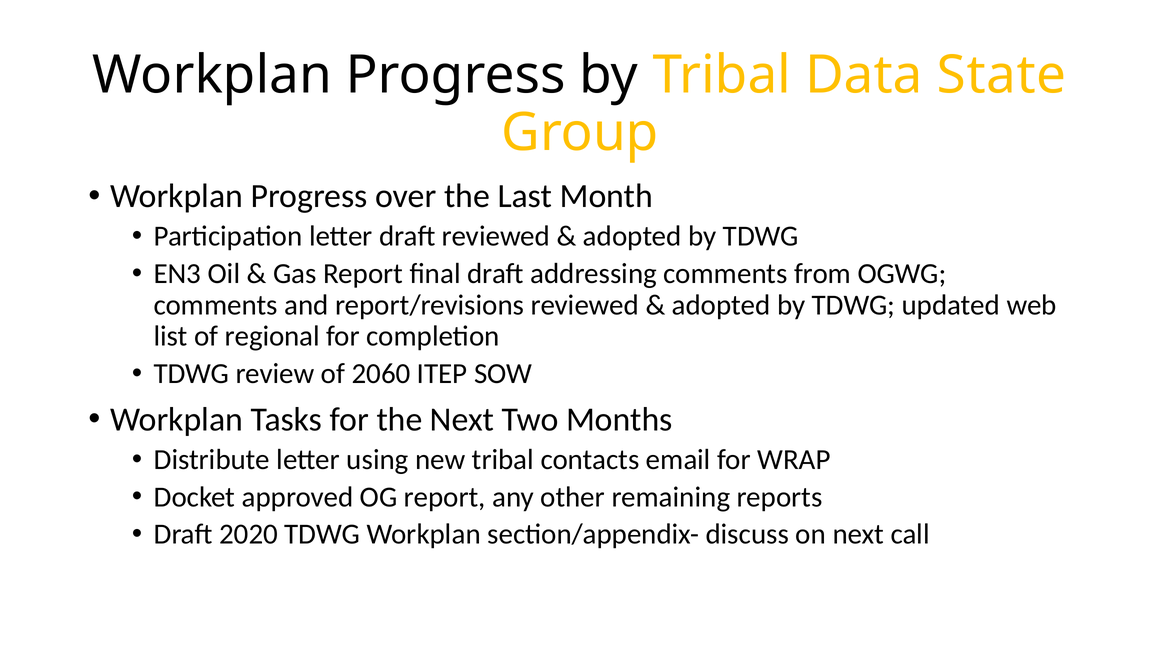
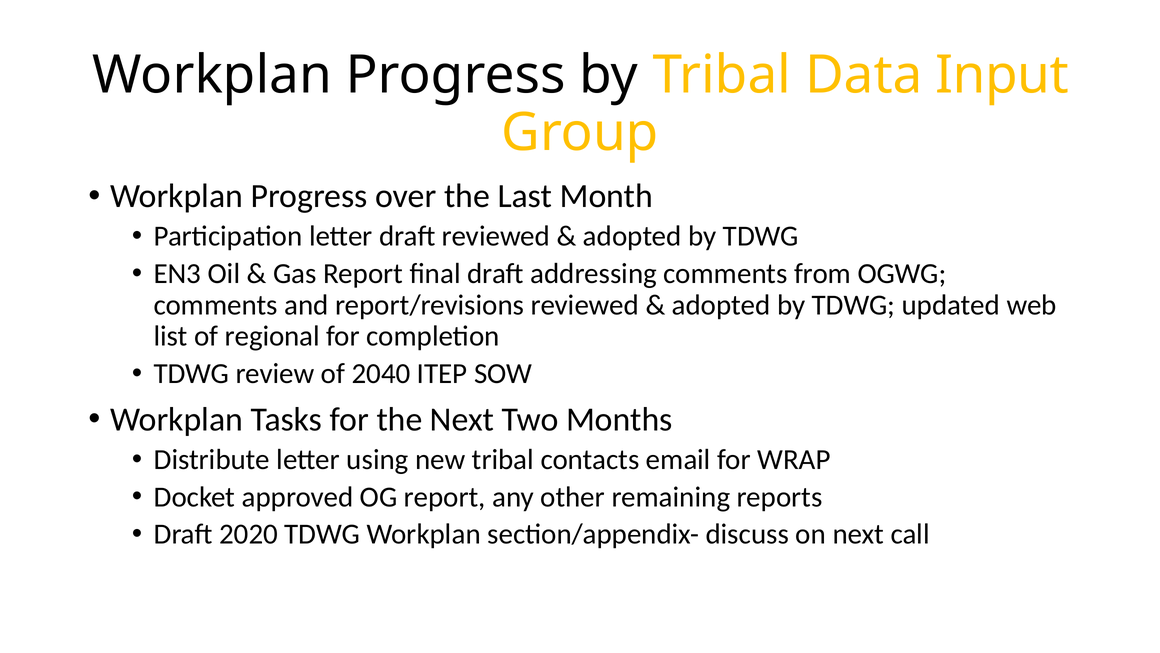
State: State -> Input (1002, 75)
2060: 2060 -> 2040 (381, 373)
